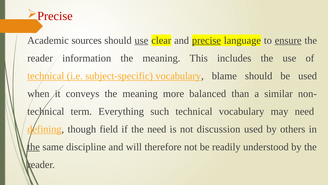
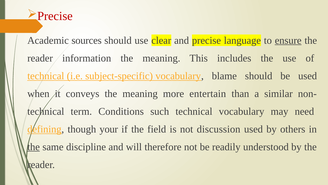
use underline: present -> none (141, 40)
precise underline: present -> none (206, 40)
balanced: balanced -> entertain (208, 93)
Everything: Everything -> Conditions (121, 111)
field: field -> your (109, 129)
the need: need -> field (157, 129)
